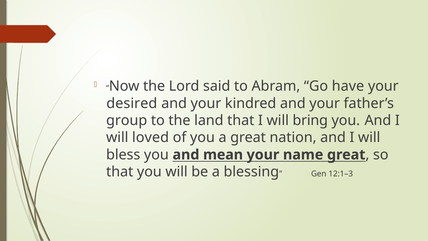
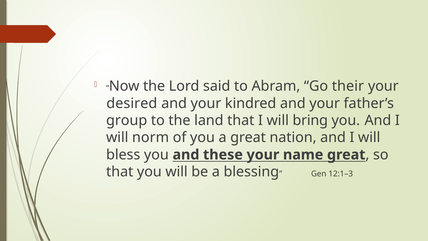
have: have -> their (348, 86)
loved: loved -> norm (151, 137)
mean: mean -> these (223, 155)
